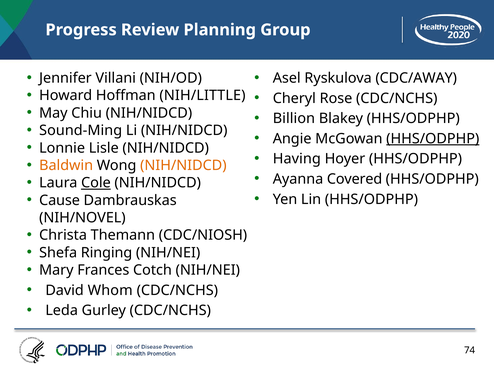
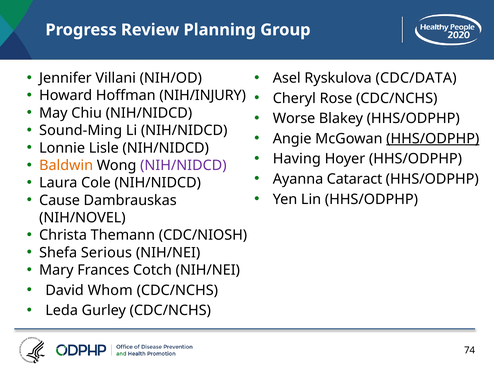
CDC/AWAY: CDC/AWAY -> CDC/DATA (416, 78)
NIH/LITTLE: NIH/LITTLE -> NIH/INJURY (203, 95)
Billion: Billion -> Worse (294, 118)
NIH/NIDCD colour: orange -> purple (183, 165)
Covered: Covered -> Cataract (355, 179)
Cole underline: present -> none (96, 183)
Ringing: Ringing -> Serious (106, 252)
